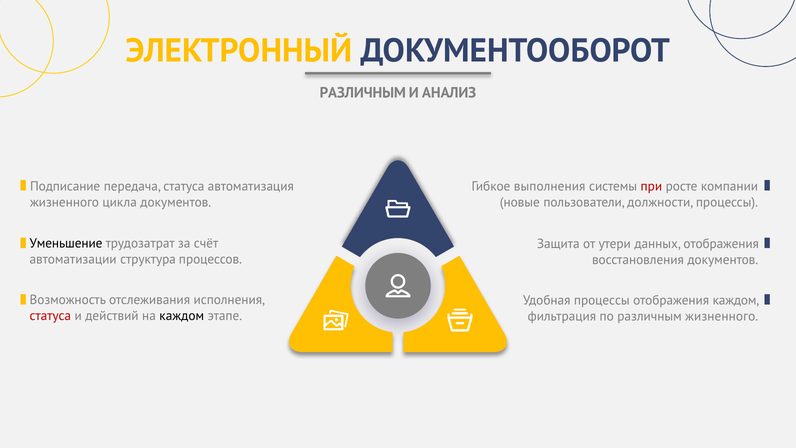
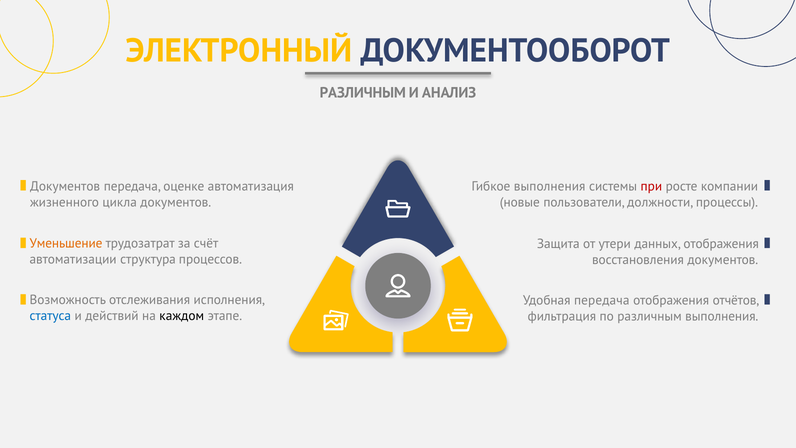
Подписание: Подписание -> Документов (65, 186)
передача статуса: статуса -> оценке (184, 186)
Уменьшение colour: black -> orange (66, 243)
Удобная процессы: процессы -> передача (602, 300)
отображения каждом: каждом -> отчётов (736, 300)
статуса colour: red -> blue (50, 316)
различным жизненного: жизненного -> выполнения (722, 316)
